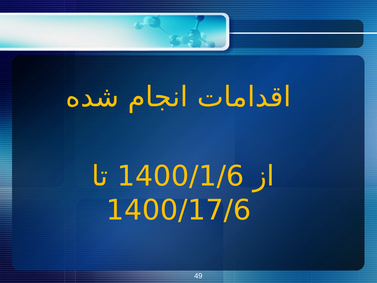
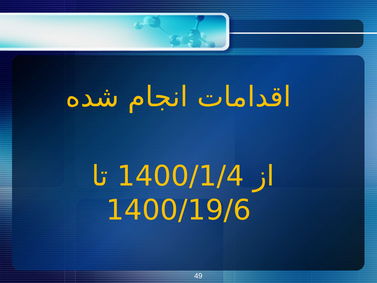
1400/1/6: 1400/1/6 -> 1400/1/4 (181, 176)
1400/17/6: 1400/17/6 -> 1400/19/6 (179, 210)
